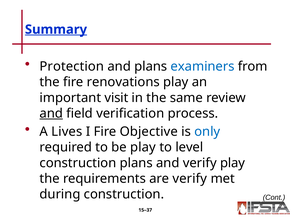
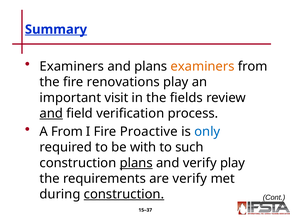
Protection: Protection -> Examiners (72, 66)
examiners colour: blue -> orange (203, 66)
same: same -> fields (186, 98)
A Lives: Lives -> From (67, 131)
Objective: Objective -> Proactive (149, 131)
be play: play -> with (143, 147)
level: level -> such (189, 147)
plans underline: none -> present (136, 163)
construction underline: none -> present (124, 194)
